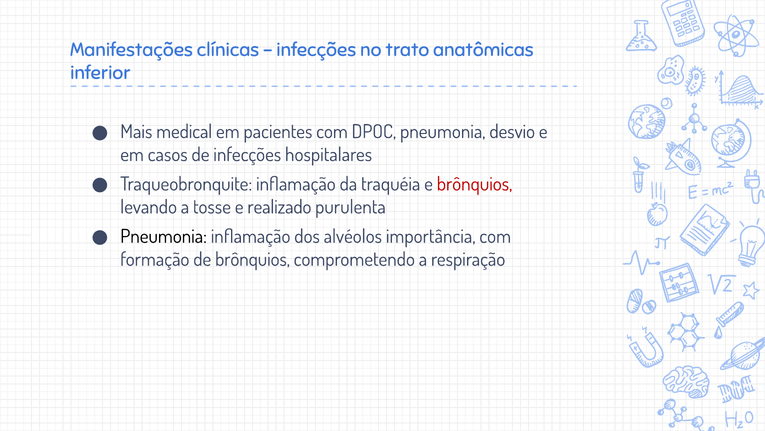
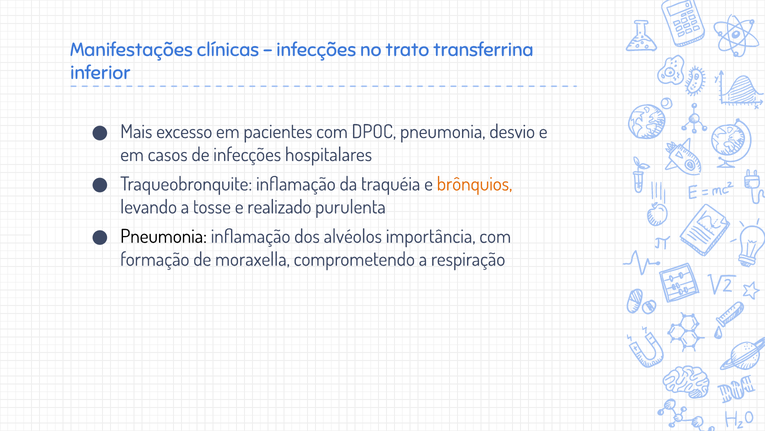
anatômicas: anatômicas -> transferrina (483, 50)
medical: medical -> excesso (184, 132)
brônquios colour: red -> orange (475, 184)
de brônquios: brônquios -> moraxella (252, 259)
